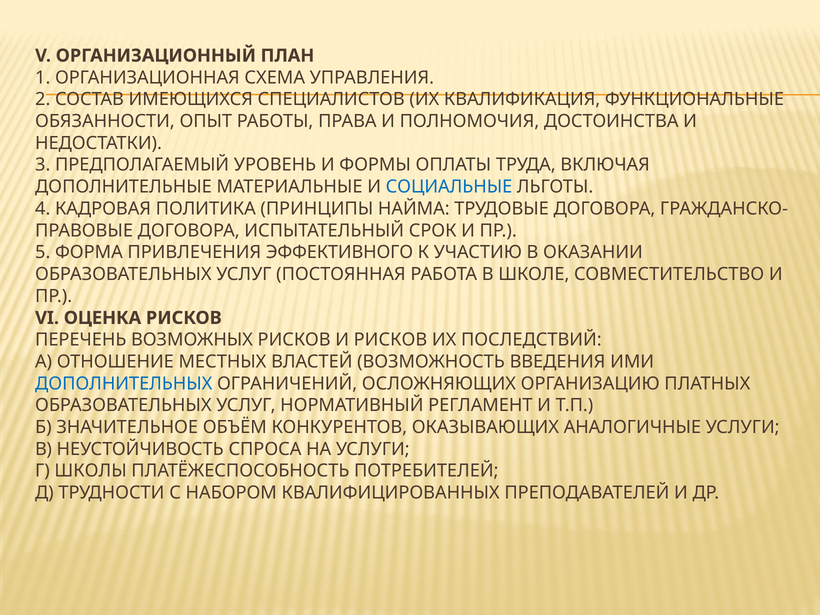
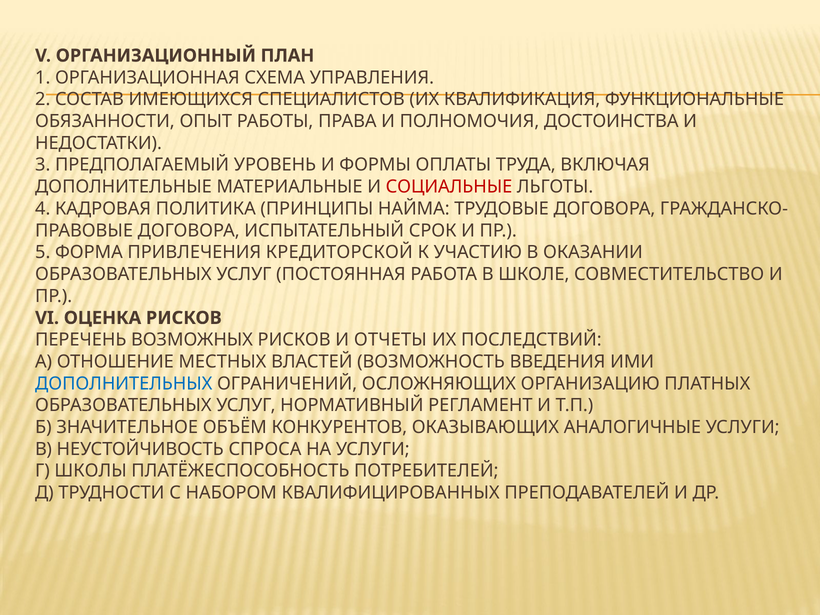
СОЦИАЛЬНЫЕ colour: blue -> red (449, 187)
ЭФФЕКТИВНОГО: ЭФФЕКТИВНОГО -> КРЕДИТОРСКОЙ (339, 252)
И РИСКОВ: РИСКОВ -> ОТЧЕТЫ (390, 340)
